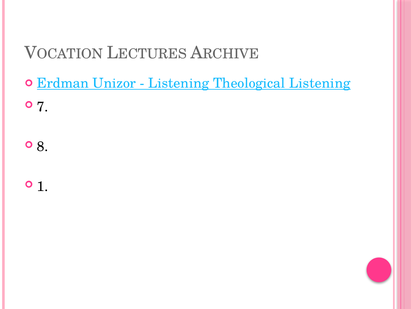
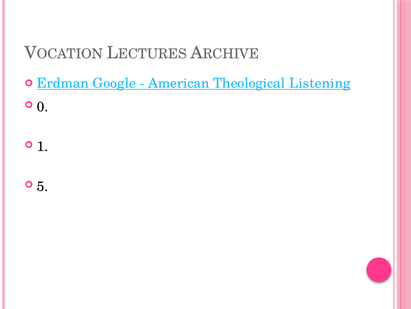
Unizor: Unizor -> Google (114, 83)
Listening: Listening -> American (179, 83)
7: 7 -> 0 (43, 107)
8: 8 -> 1 (43, 146)
1: 1 -> 5 (43, 186)
